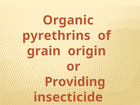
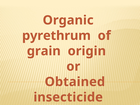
pyrethrins: pyrethrins -> pyrethrum (56, 36)
Providing: Providing -> Obtained (75, 82)
